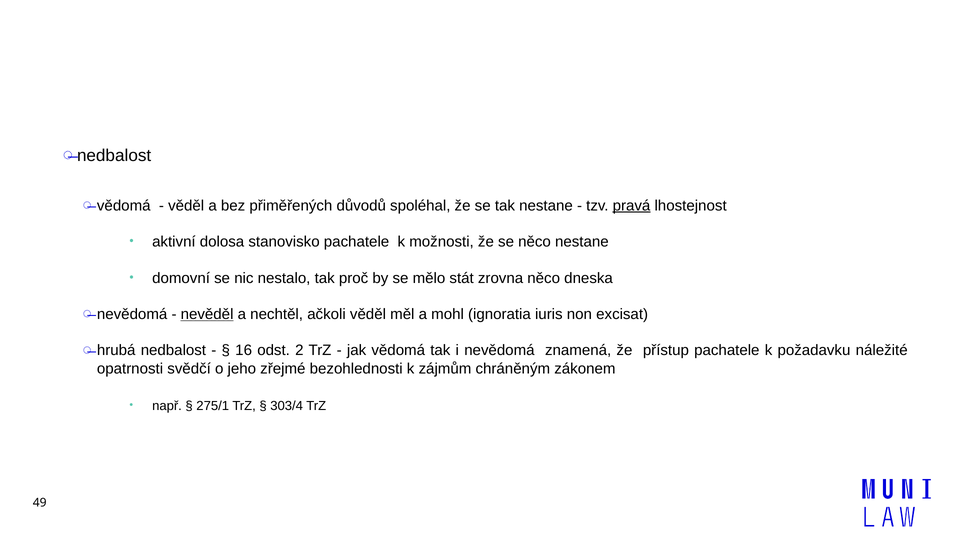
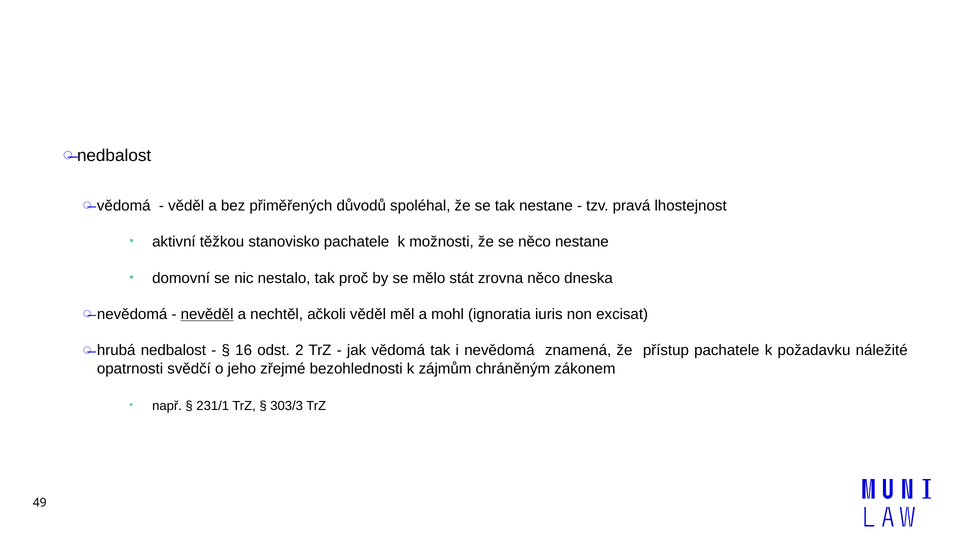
pravá underline: present -> none (632, 206)
dolosa: dolosa -> těžkou (222, 242)
275/1: 275/1 -> 231/1 (213, 406)
303/4: 303/4 -> 303/3 (287, 406)
